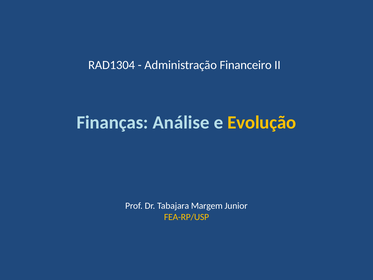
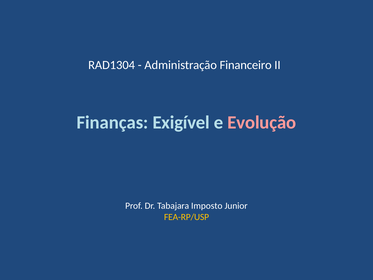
Análise: Análise -> Exigível (181, 122)
Evolução colour: yellow -> pink (262, 122)
Margem: Margem -> Imposto (207, 206)
